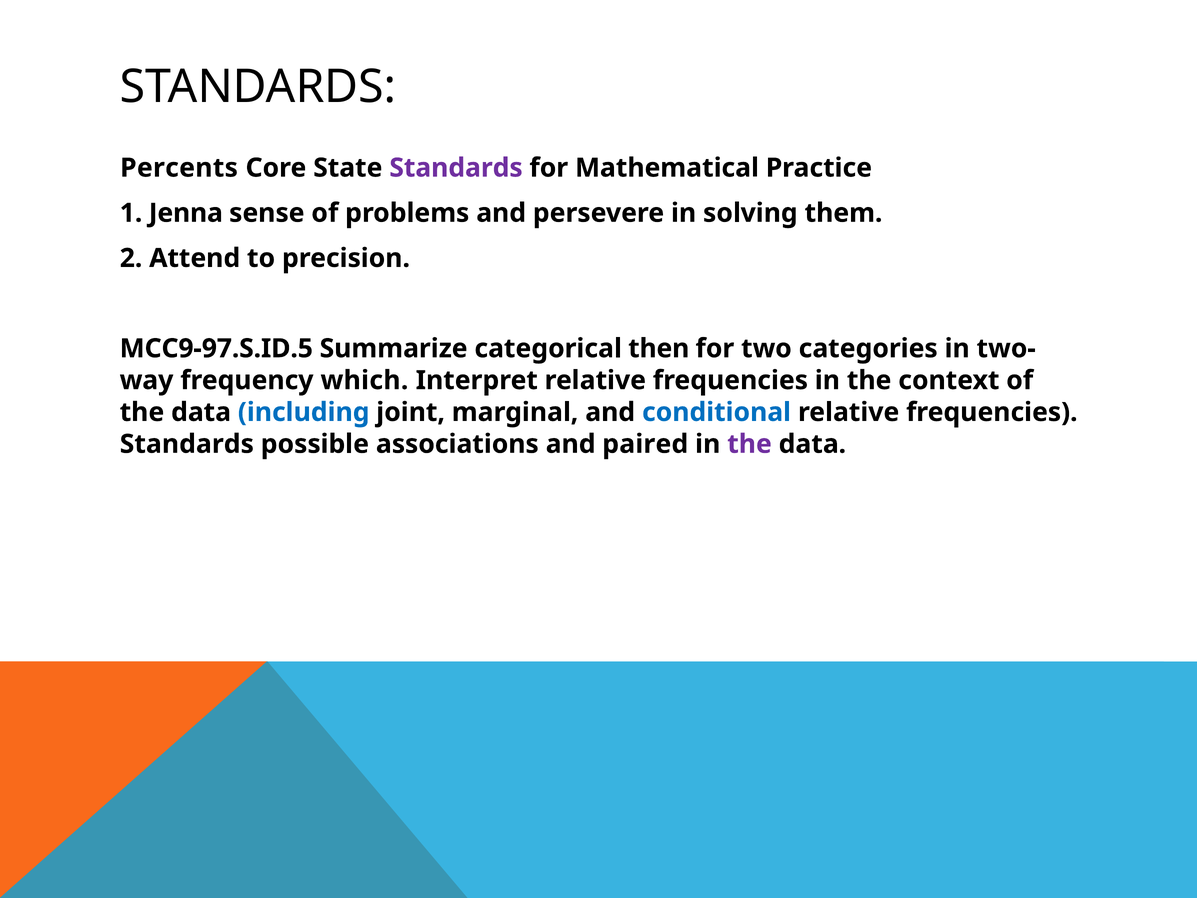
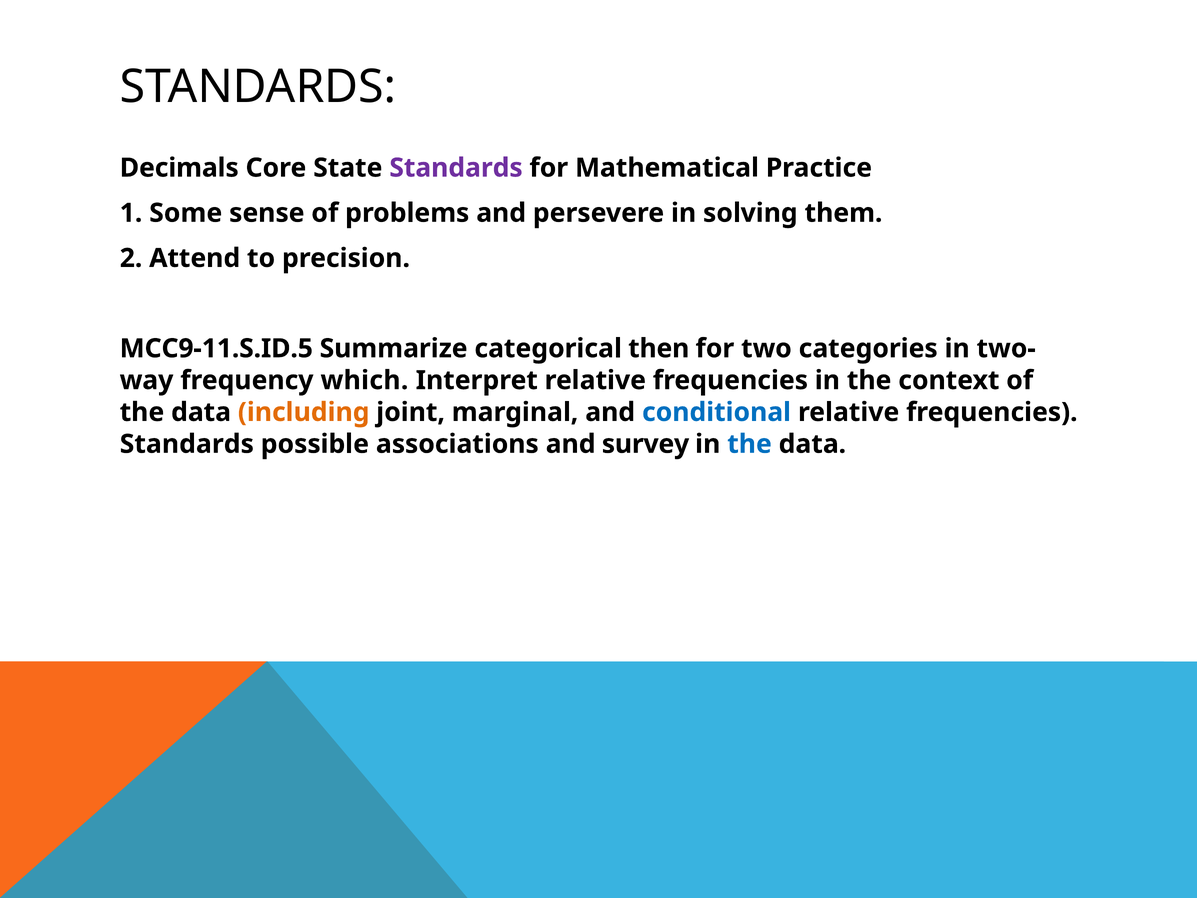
Percents: Percents -> Decimals (179, 168)
Jenna: Jenna -> Some (186, 213)
MCC9-97.S.ID.5: MCC9-97.S.ID.5 -> MCC9-11.S.ID.5 (216, 348)
including colour: blue -> orange (304, 412)
paired: paired -> survey (645, 444)
the colour: purple -> blue (750, 444)
